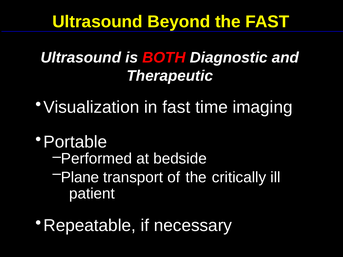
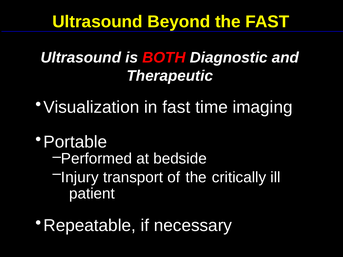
Plane: Plane -> Injury (80, 177)
